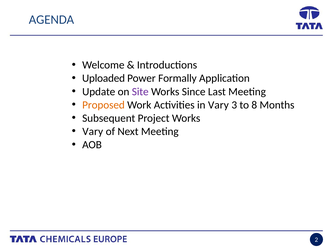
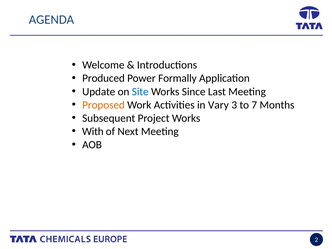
Uploaded: Uploaded -> Produced (104, 78)
Site colour: purple -> blue (140, 92)
8: 8 -> 7 (254, 105)
Vary: Vary -> With (93, 131)
